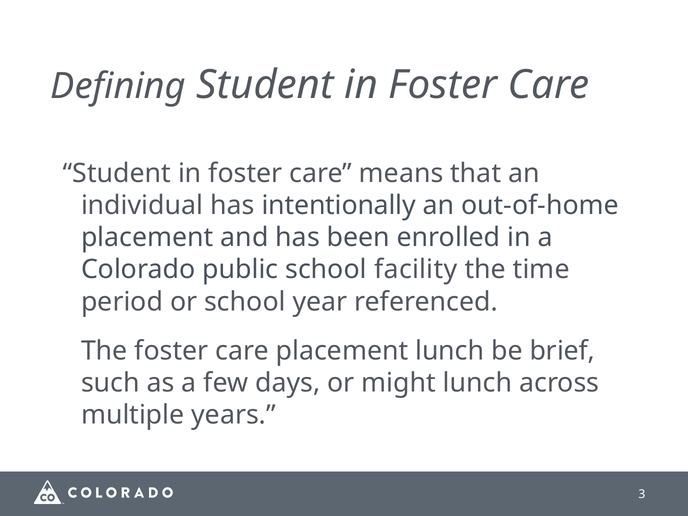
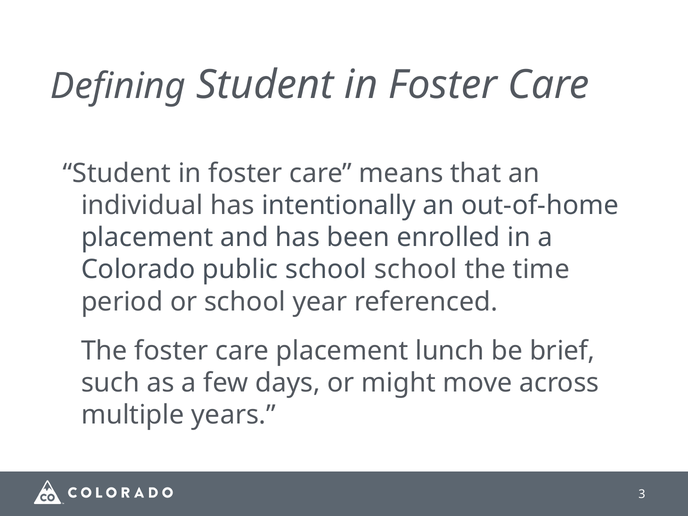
school facility: facility -> school (416, 270)
might lunch: lunch -> move (478, 383)
